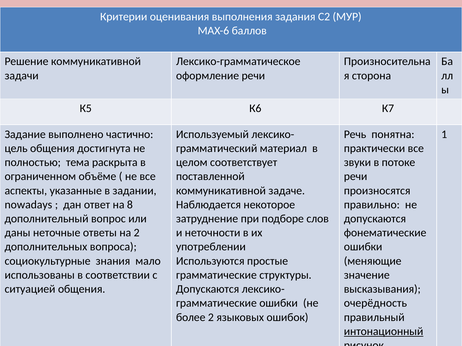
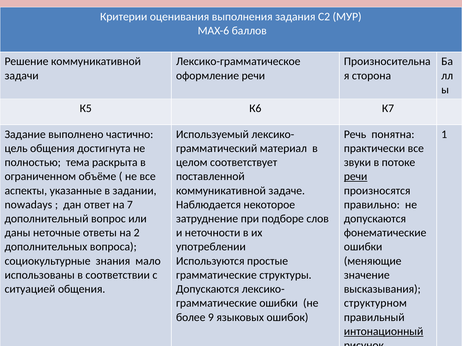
речи underline: none -> present (356, 177)
8: 8 -> 7 (130, 205)
очерёдность: очерёдность -> структурном (375, 304)
более 2: 2 -> 9 (211, 318)
